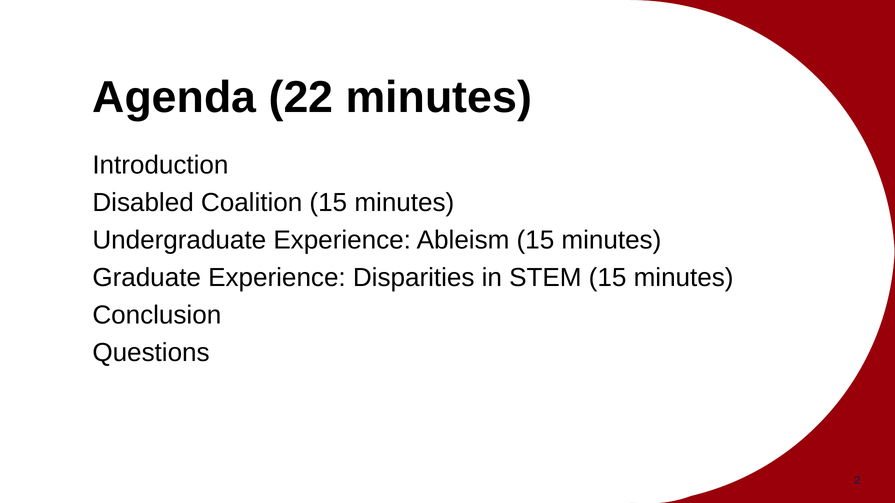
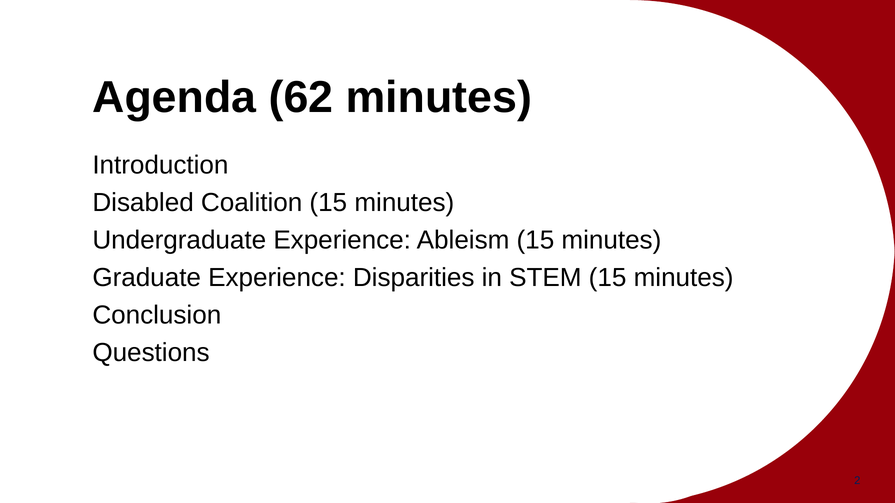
22: 22 -> 62 (301, 97)
